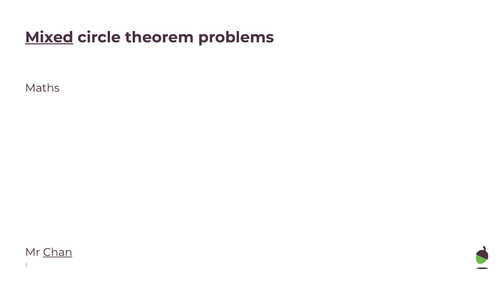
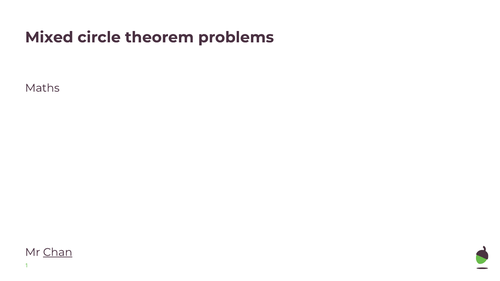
Mixed underline: present -> none (49, 37)
